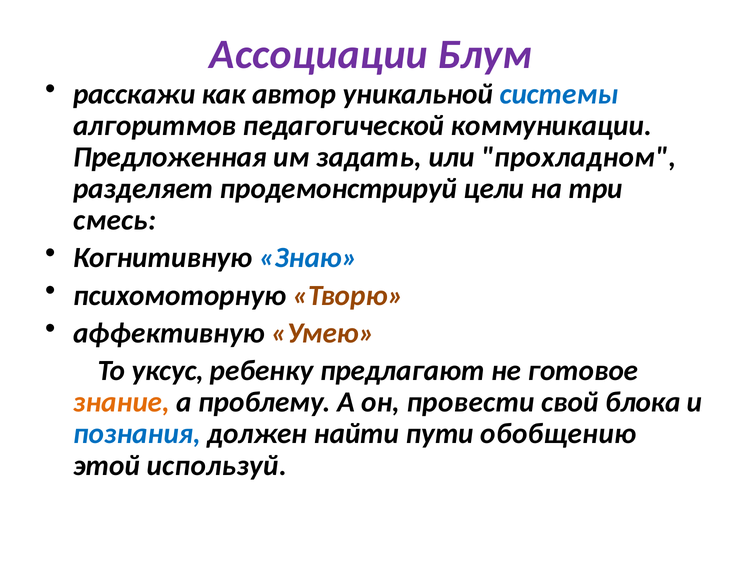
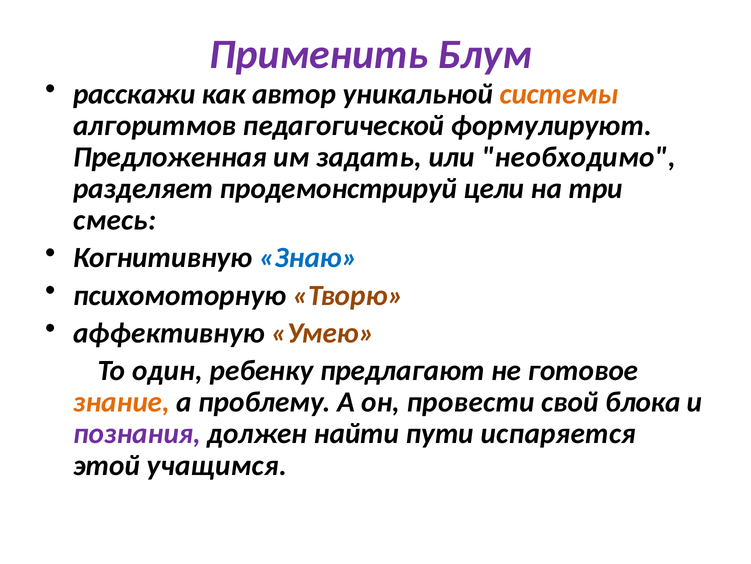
Ассоциации: Ассоциации -> Применить (319, 54)
системы colour: blue -> orange (559, 94)
коммуникации: коммуникации -> формулируют (551, 125)
прохладном: прохладном -> необходимо (579, 157)
уксус: уксус -> один (167, 370)
познания colour: blue -> purple (137, 433)
обобщению: обобщению -> испаряется (558, 433)
используй: используй -> учащимся (217, 465)
